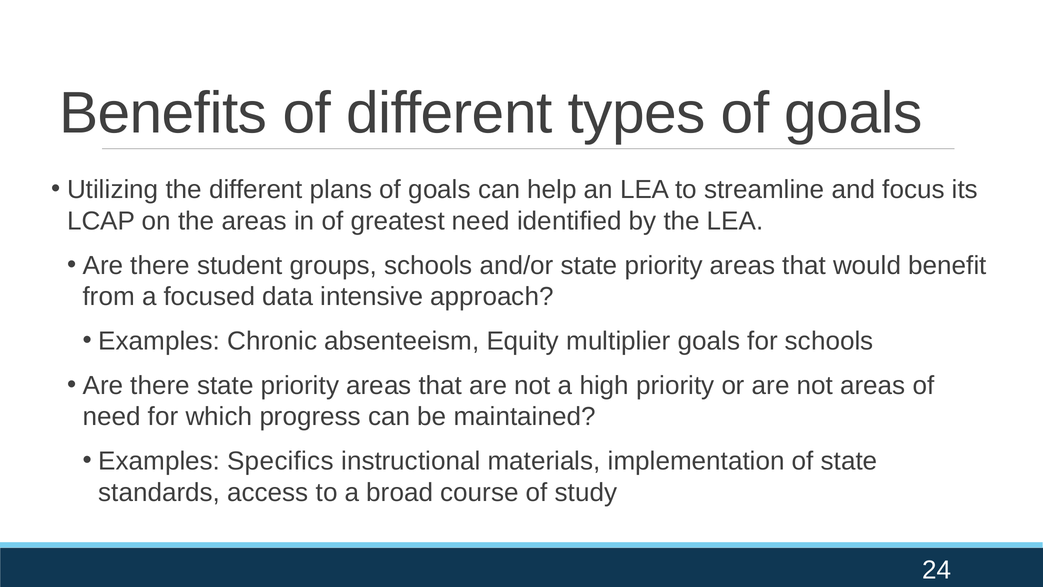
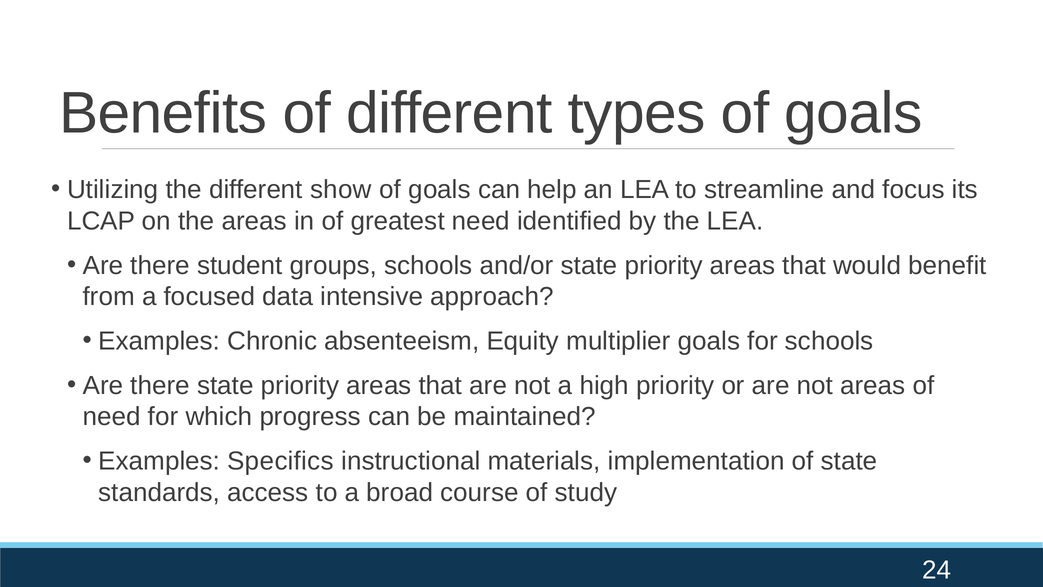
plans: plans -> show (341, 190)
